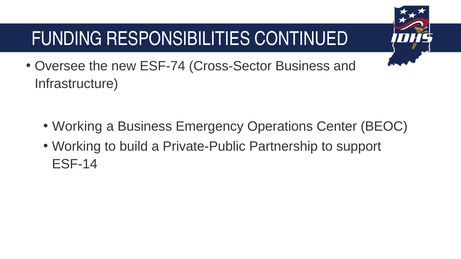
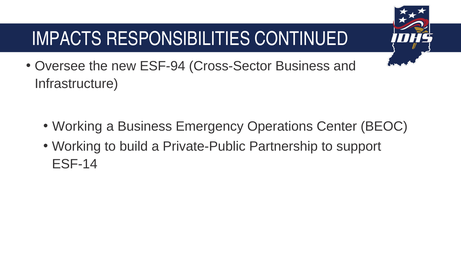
FUNDING: FUNDING -> IMPACTS (67, 39)
ESF-74: ESF-74 -> ESF-94 (163, 66)
